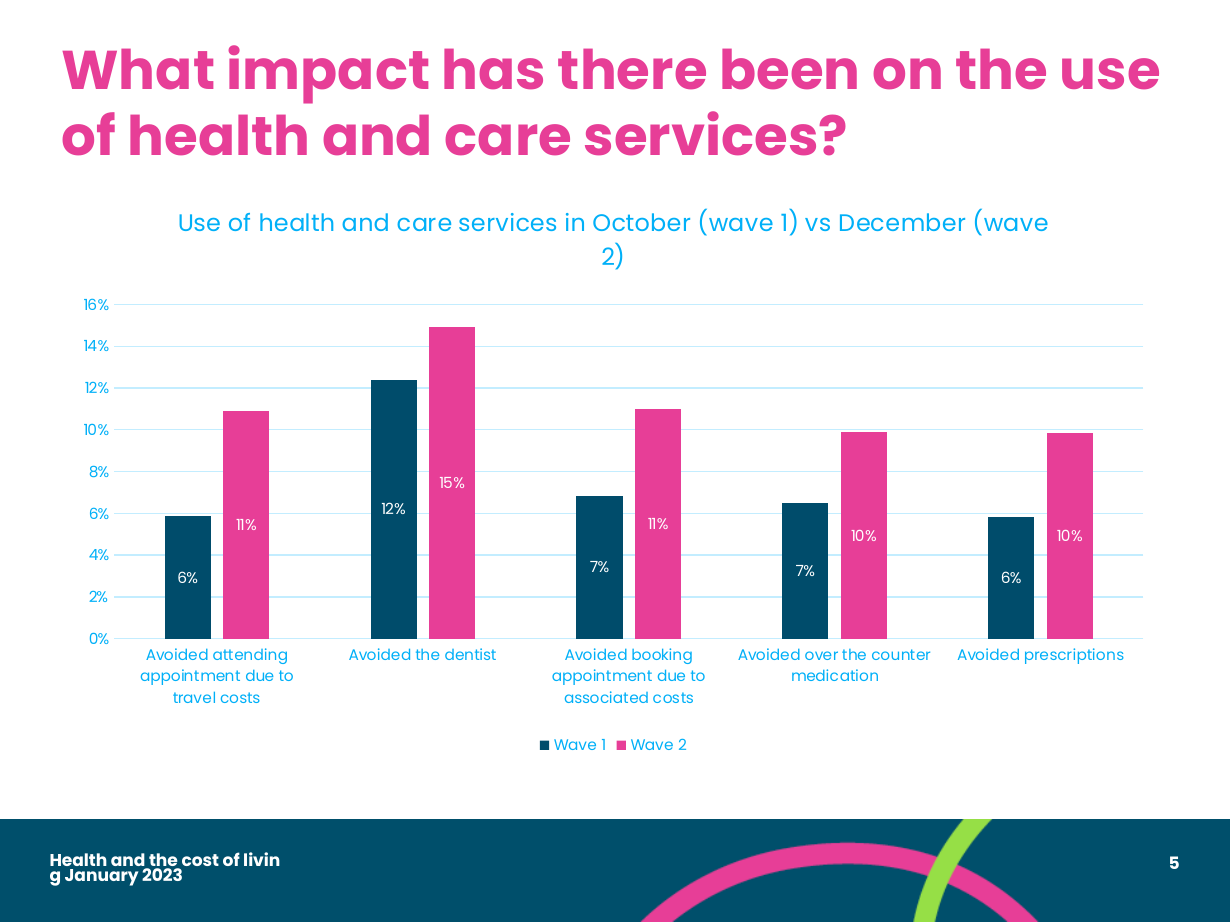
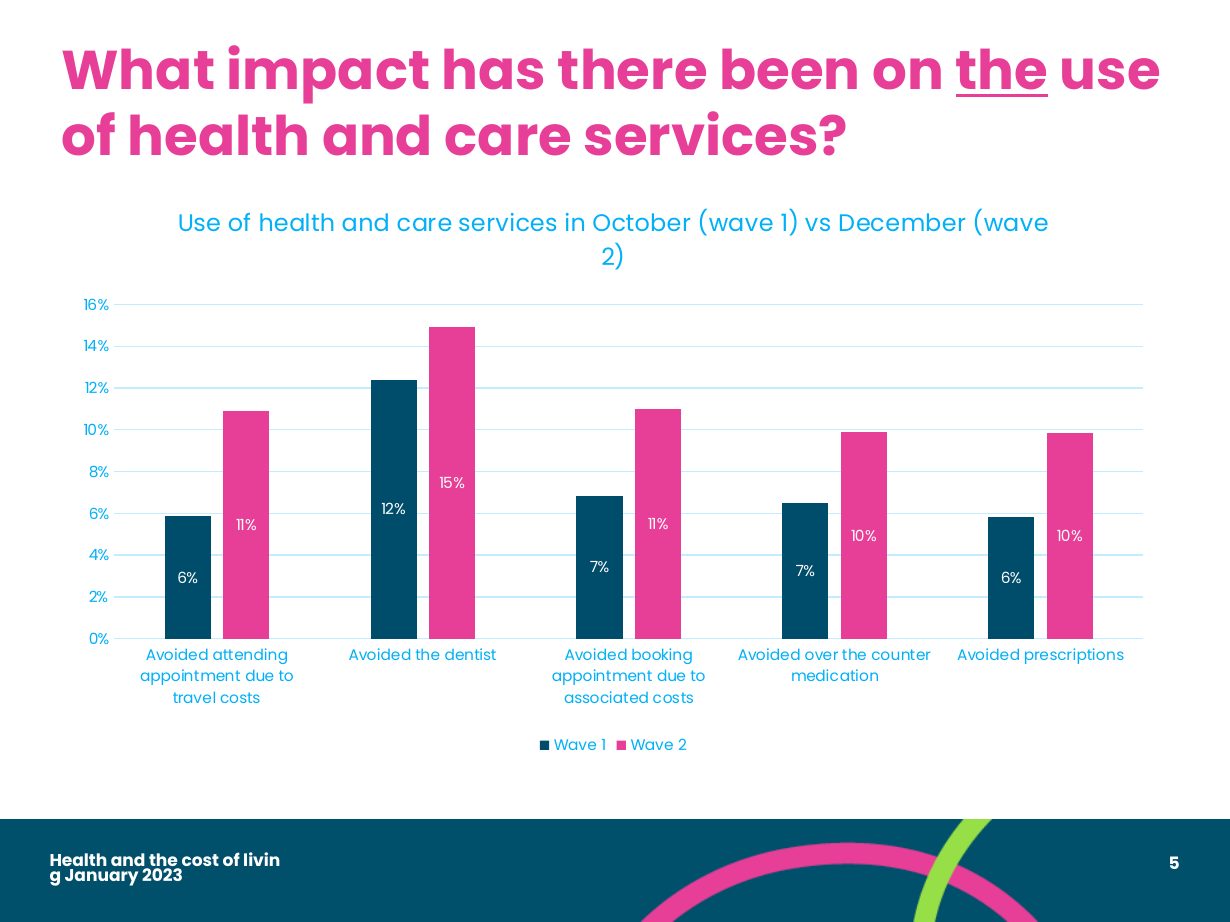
the underline: none -> present (1002, 72)
